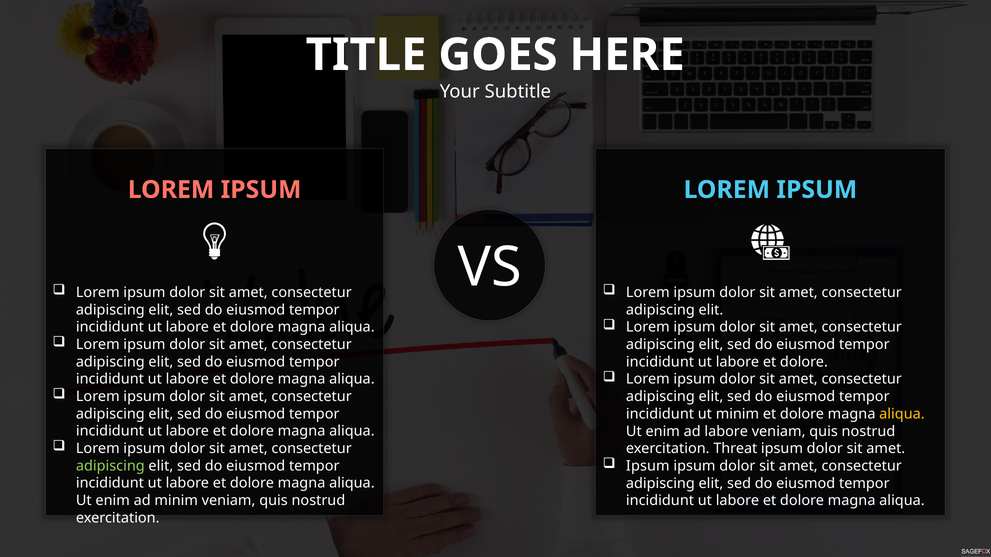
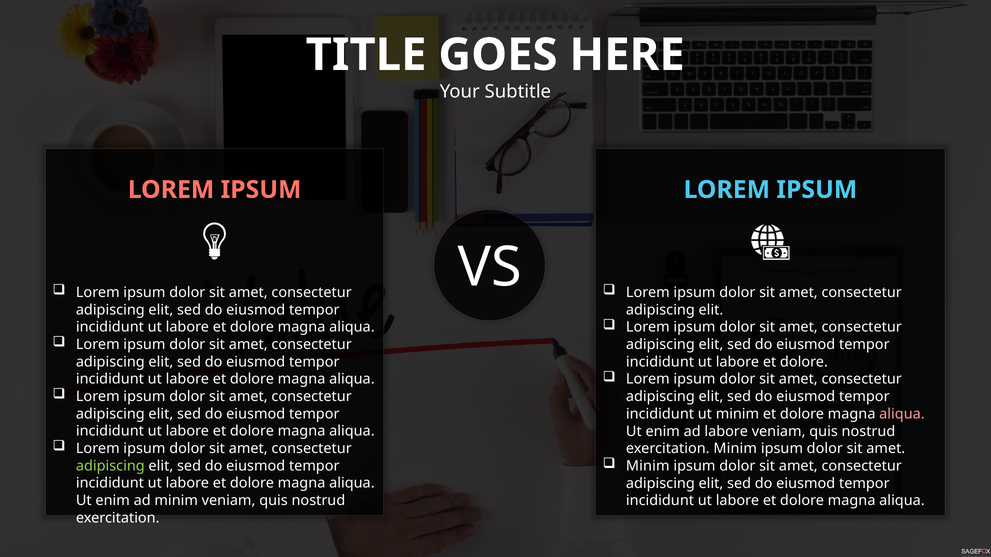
aliqua colour: yellow -> pink (902, 414)
exercitation Threat: Threat -> Minim (735, 449)
Ipsum: Ipsum -> Minim (648, 466)
